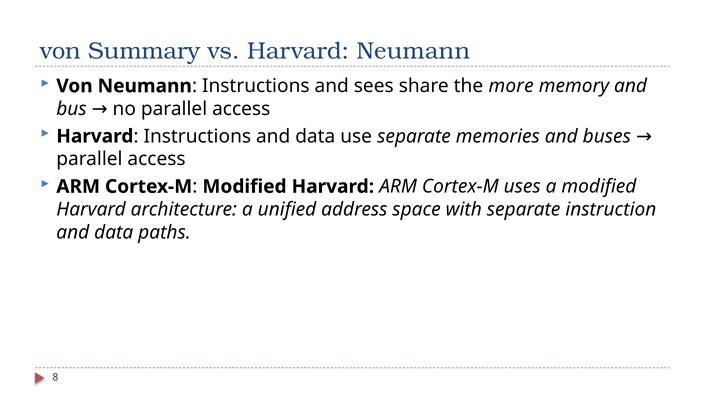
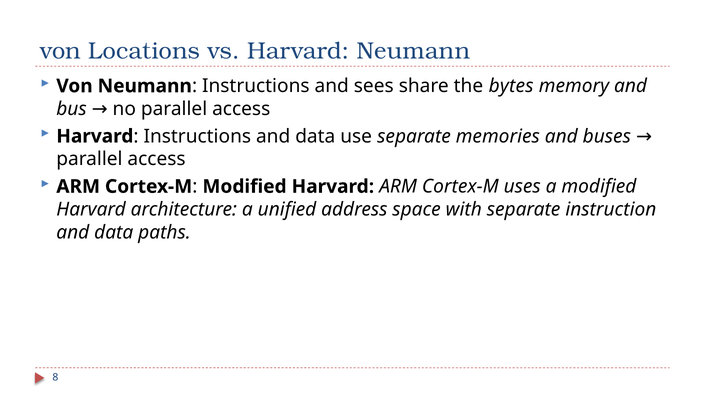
Summary: Summary -> Locations (144, 51)
more: more -> bytes (511, 86)
